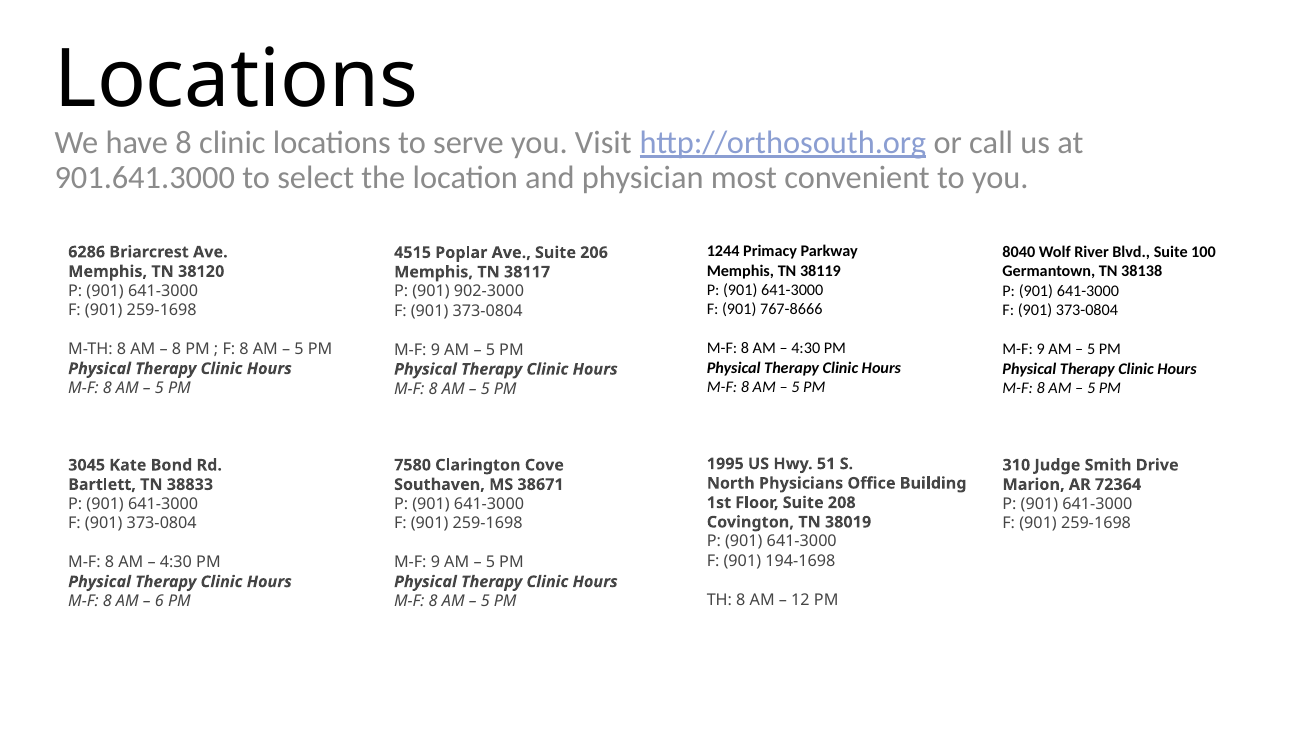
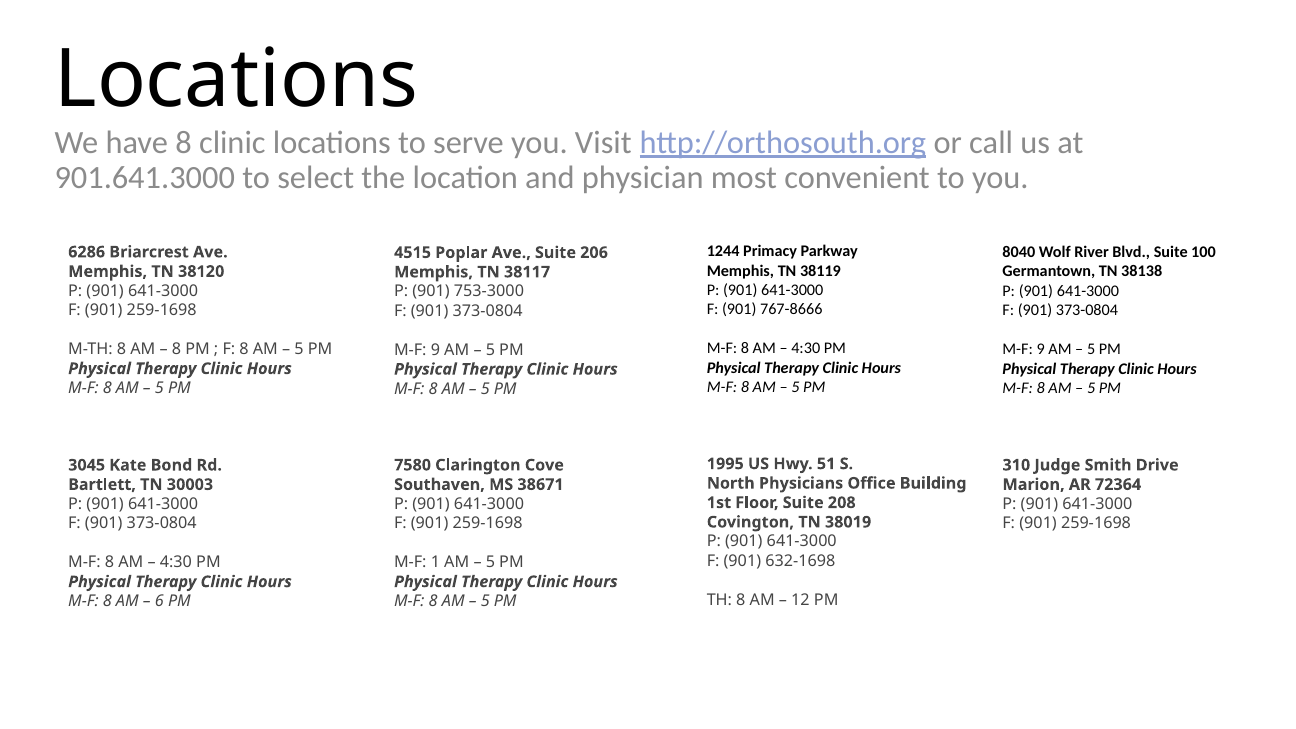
902-3000: 902-3000 -> 753-3000 (489, 291)
38833: 38833 -> 30003 (190, 485)
194-1698: 194-1698 -> 632-1698 (800, 561)
9: 9 -> 1 (435, 562)
